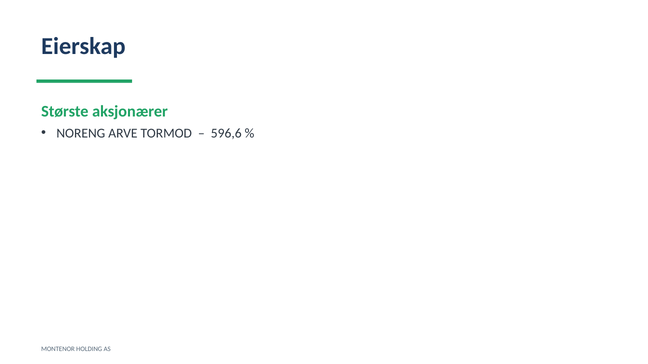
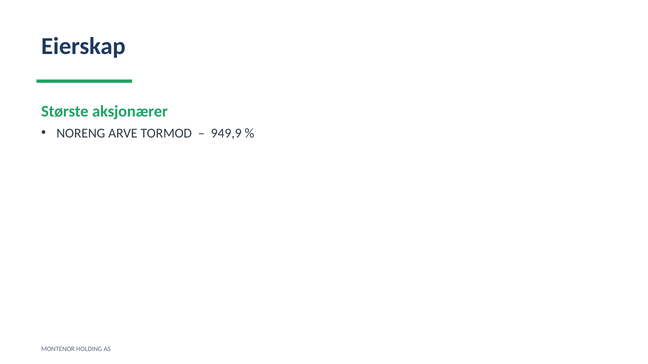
596,6: 596,6 -> 949,9 (226, 133)
